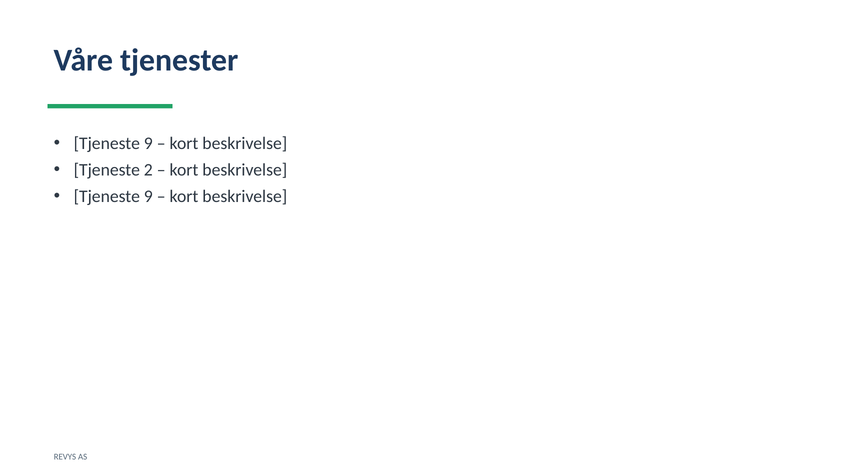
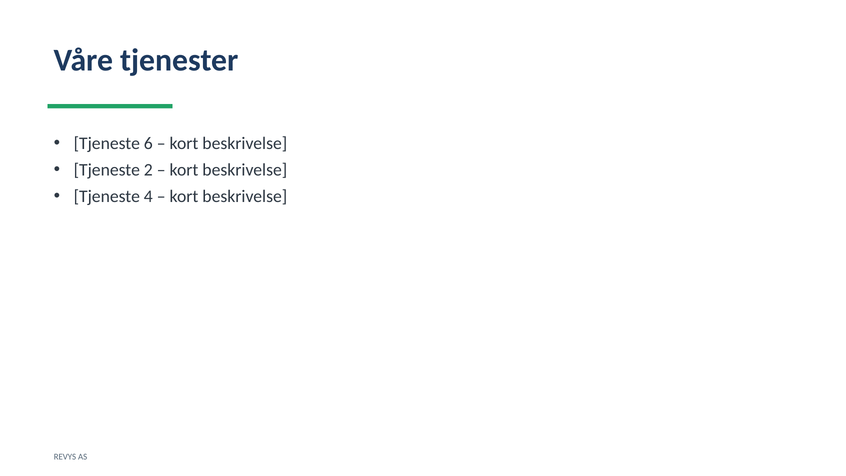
9: 9 -> 6 (148, 143)
9: 9 -> 4 (148, 196)
